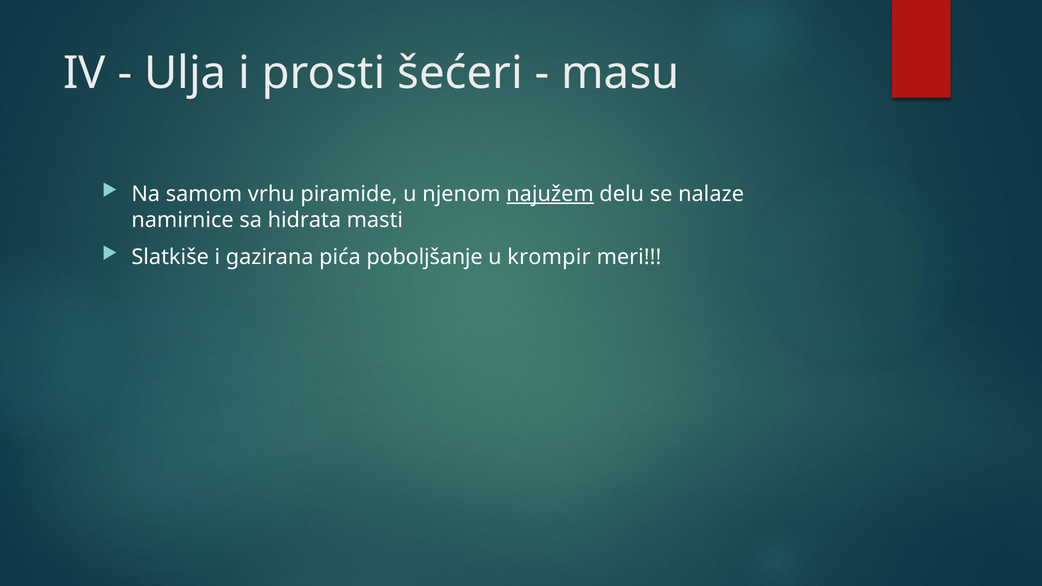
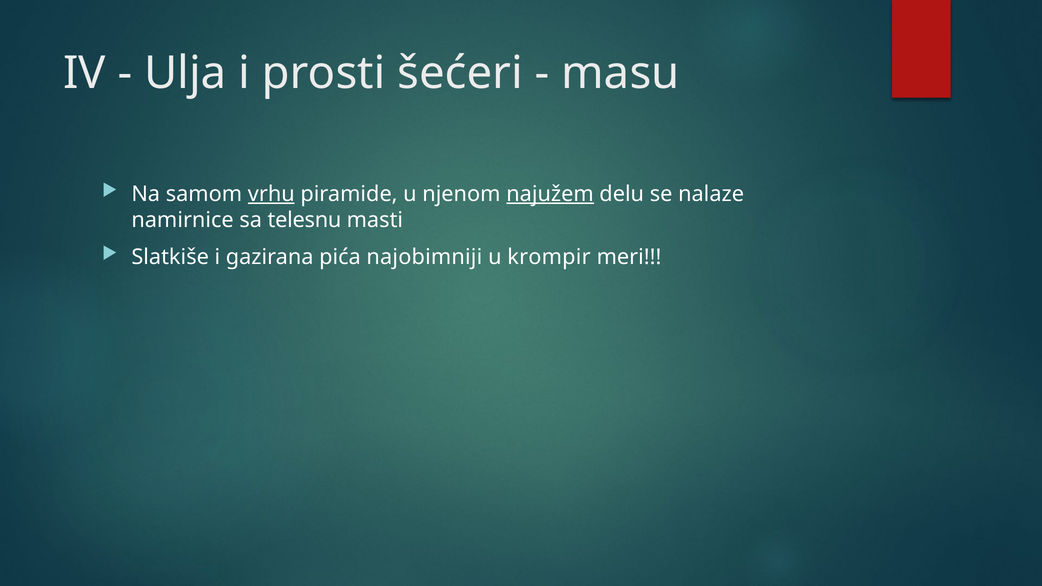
vrhu underline: none -> present (271, 194)
hidrata: hidrata -> telesnu (304, 220)
poboljšanje: poboljšanje -> najobimniji (424, 257)
